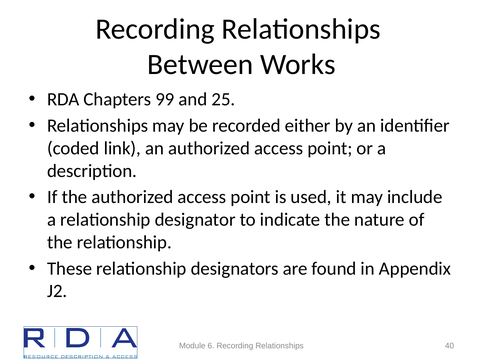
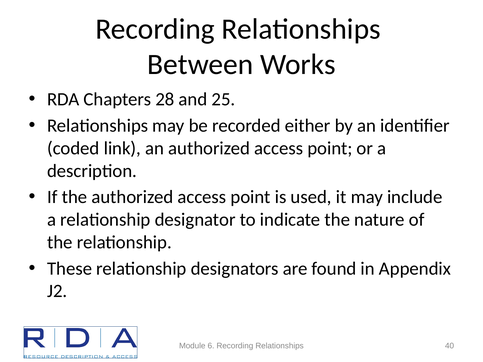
99: 99 -> 28 (165, 100)
